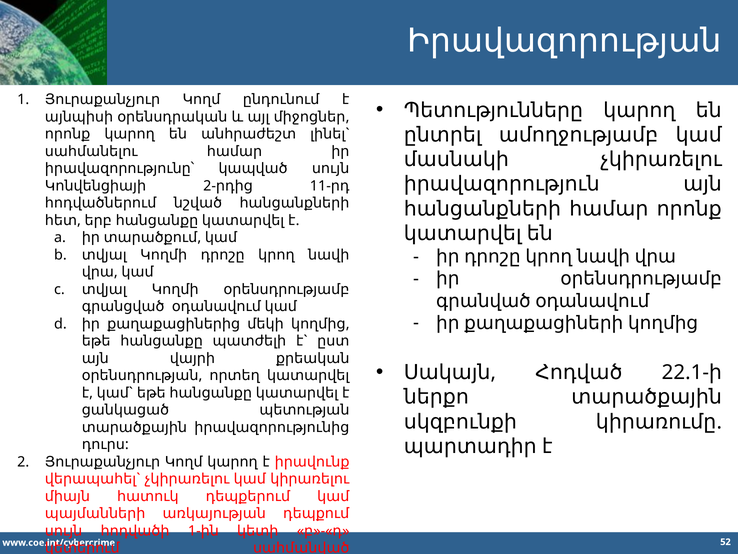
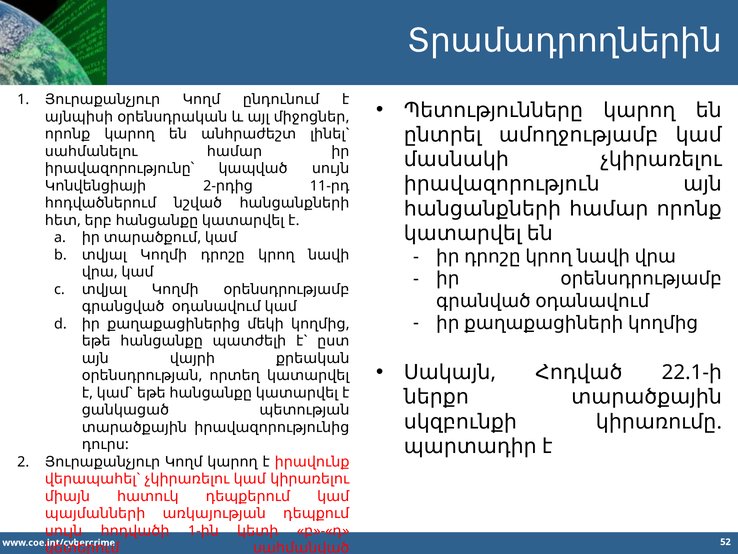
Իրավազորության: Իրավազորության -> Տրամադրողներին (565, 41)
